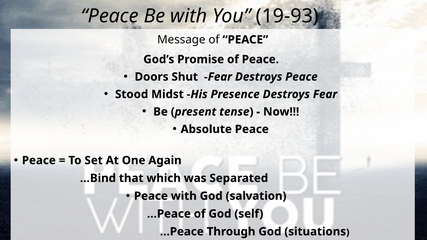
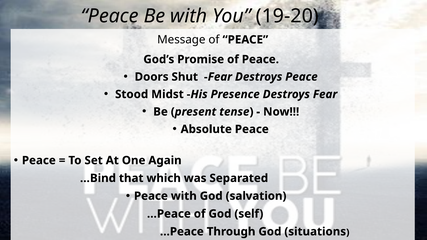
19-93: 19-93 -> 19-20 (287, 16)
